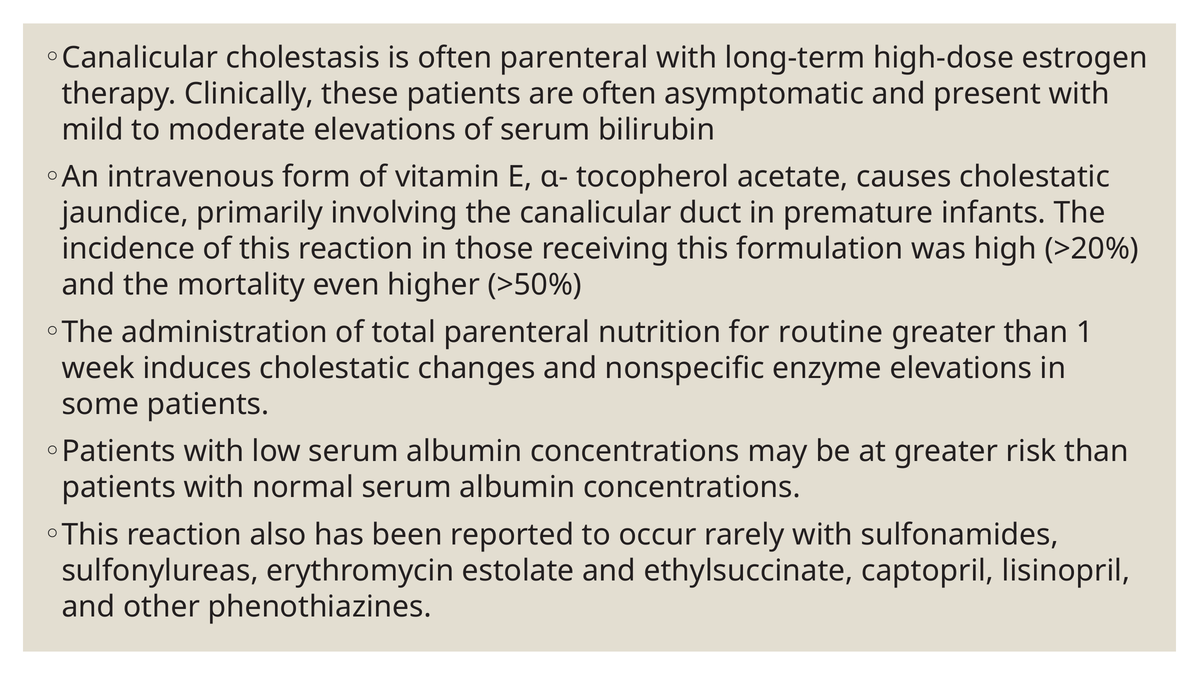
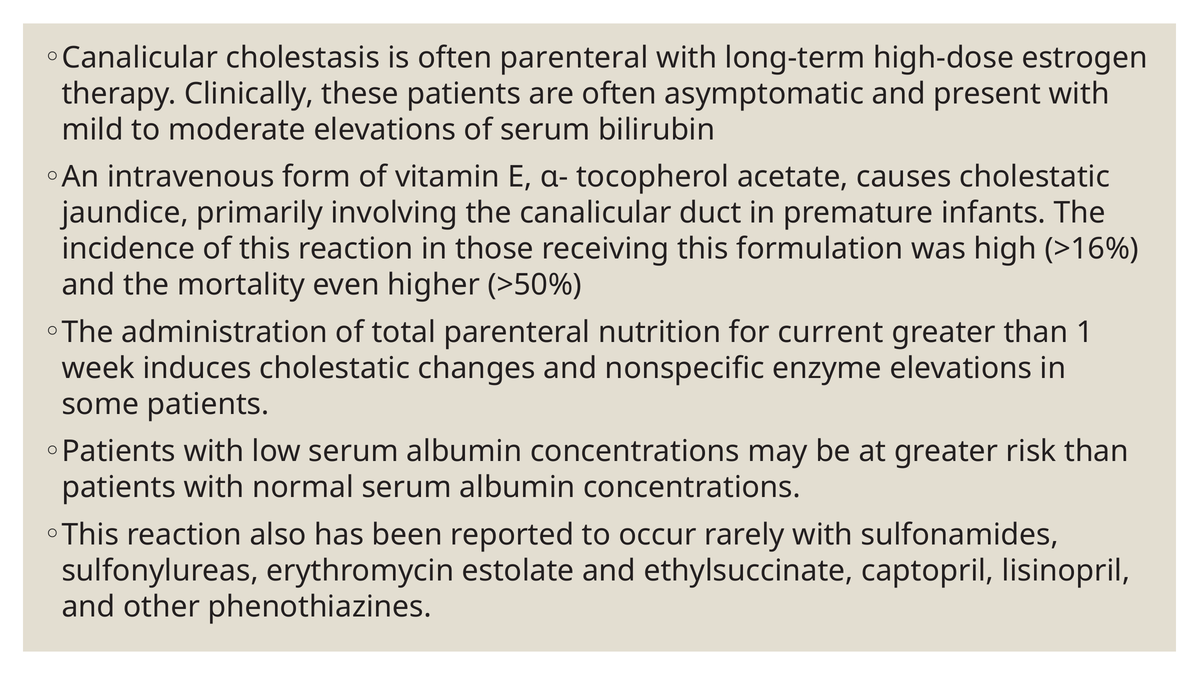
>20%: >20% -> >16% (1092, 249)
routine: routine -> current (831, 332)
